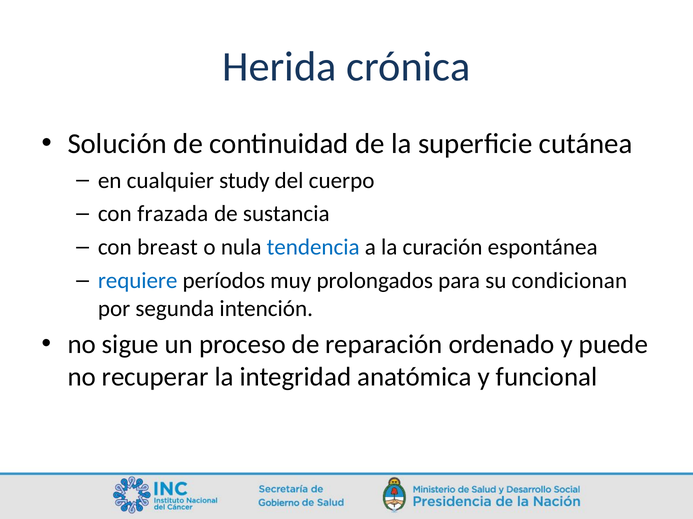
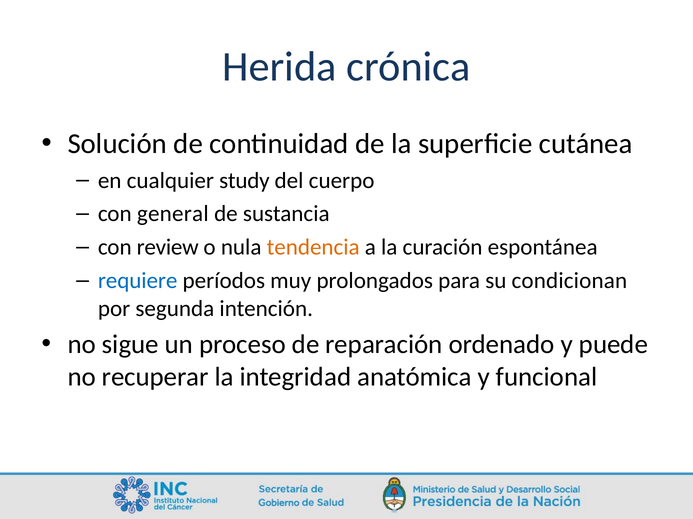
frazada: frazada -> general (173, 214)
breast: breast -> review (168, 248)
tendencia colour: blue -> orange (313, 248)
